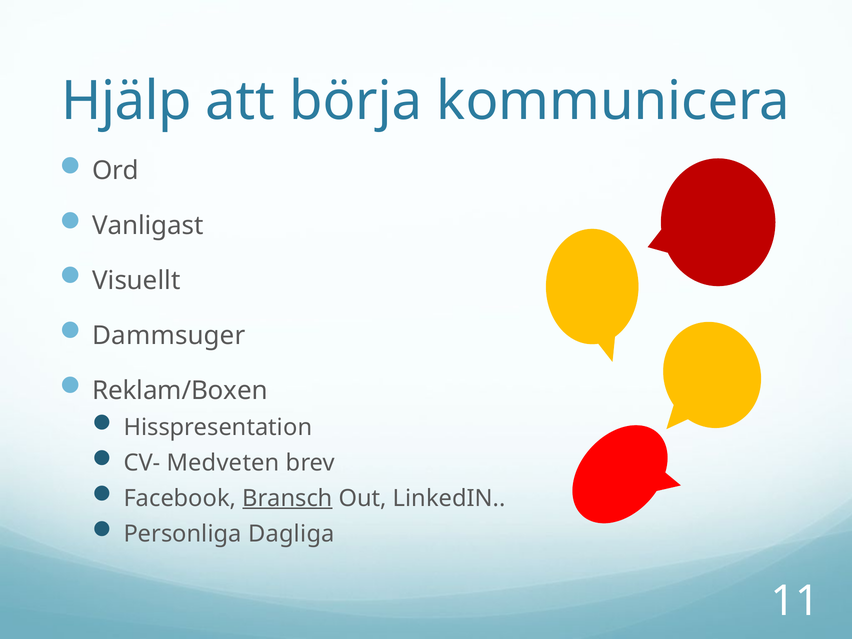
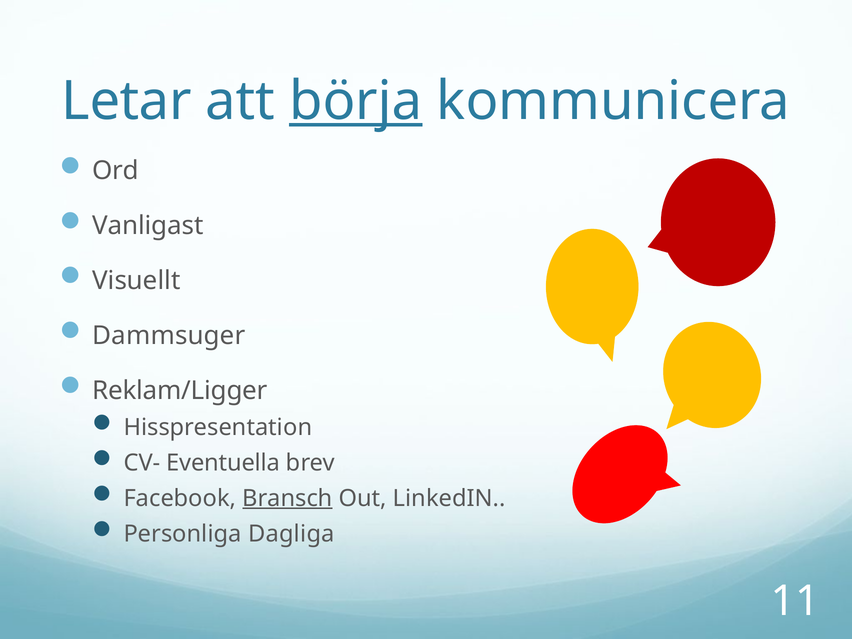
Hjälp: Hjälp -> Letar (127, 101)
börja underline: none -> present (356, 101)
Reklam/Boxen: Reklam/Boxen -> Reklam/Ligger (180, 390)
Medveten: Medveten -> Eventuella (223, 463)
